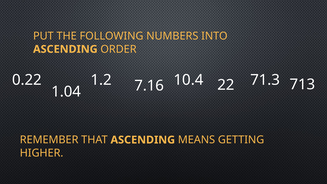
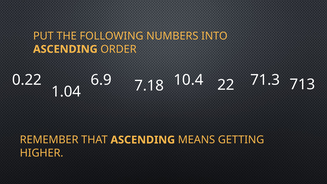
1.2: 1.2 -> 6.9 (101, 80)
7.16: 7.16 -> 7.18 (149, 86)
